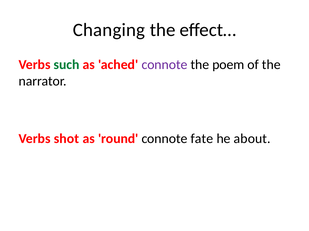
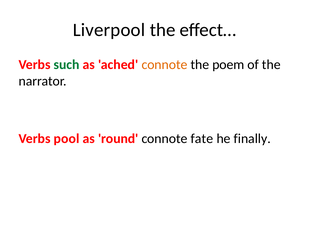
Changing: Changing -> Liverpool (109, 30)
connote colour: purple -> orange (164, 65)
shot: shot -> pool (67, 139)
about: about -> finally (252, 139)
